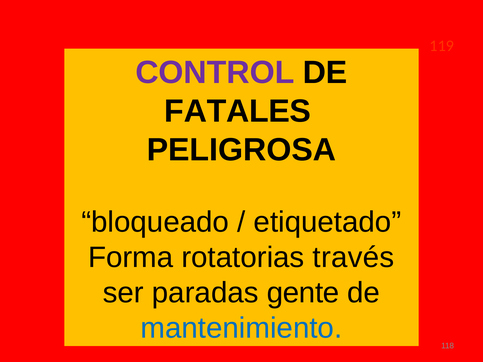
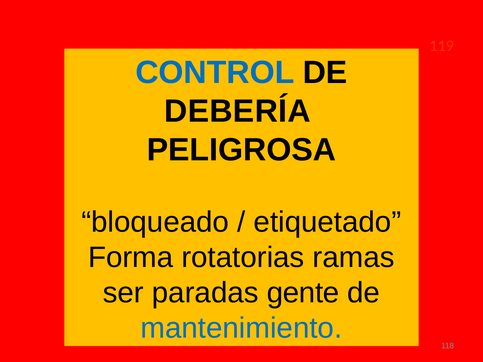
CONTROL colour: purple -> blue (215, 73)
FATALES: FATALES -> DEBERÍA (237, 111)
través: través -> ramas (354, 258)
